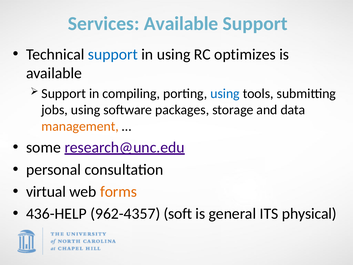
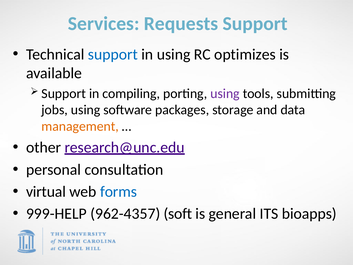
Services Available: Available -> Requests (181, 24)
using colour: blue -> purple (225, 93)
some: some -> other (44, 147)
forms colour: orange -> blue (119, 192)
436-HELP: 436-HELP -> 999-HELP (56, 213)
physical: physical -> bioapps (309, 213)
